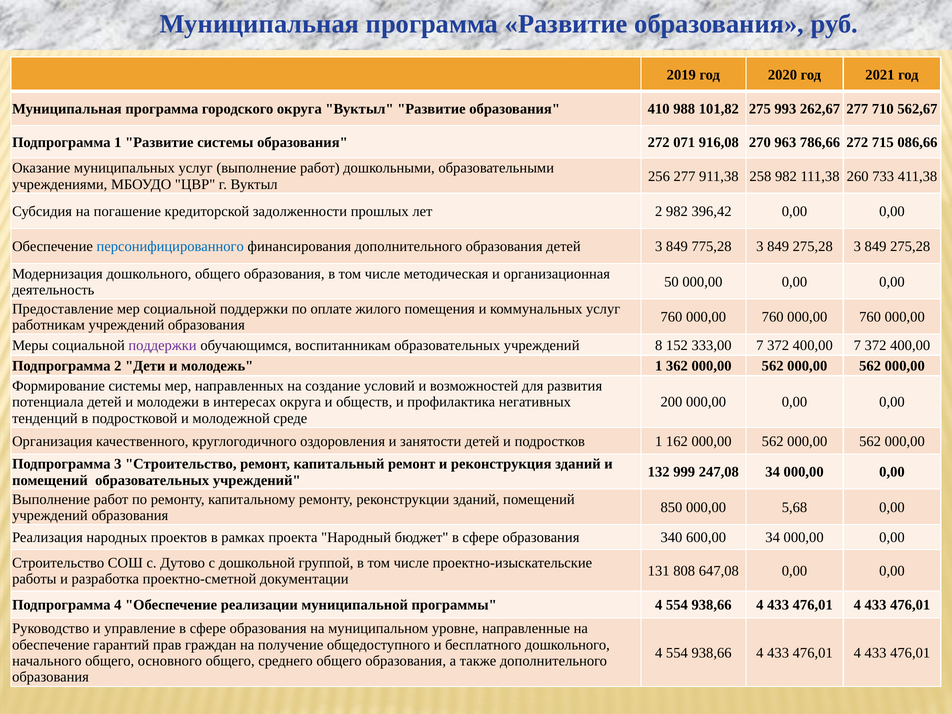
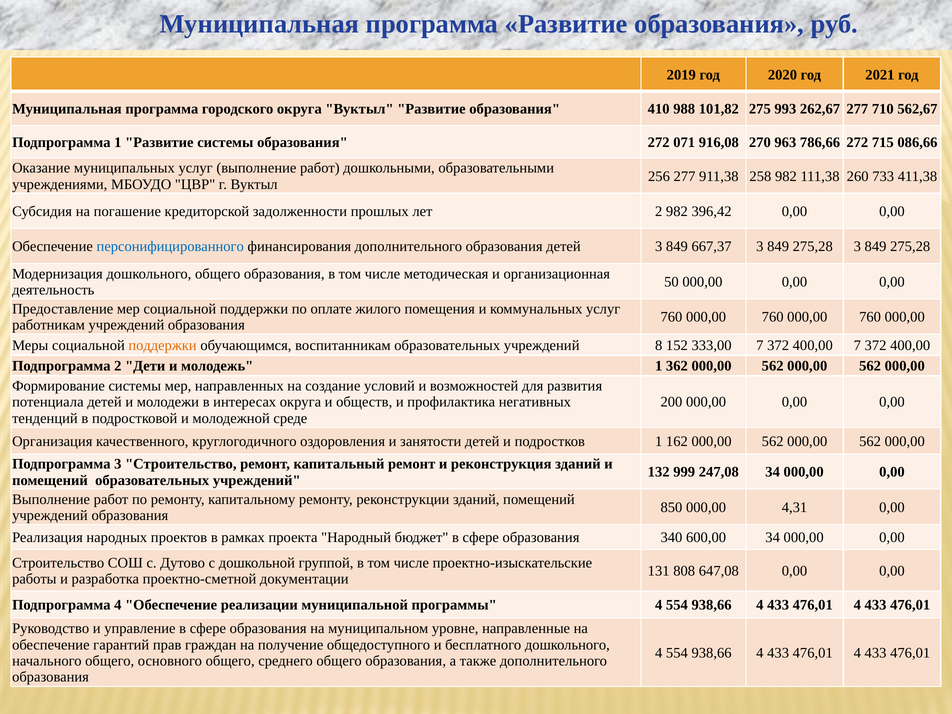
775,28: 775,28 -> 667,37 (712, 247)
поддержки colour: purple -> orange (163, 345)
5,68: 5,68 -> 4,31 (795, 507)
